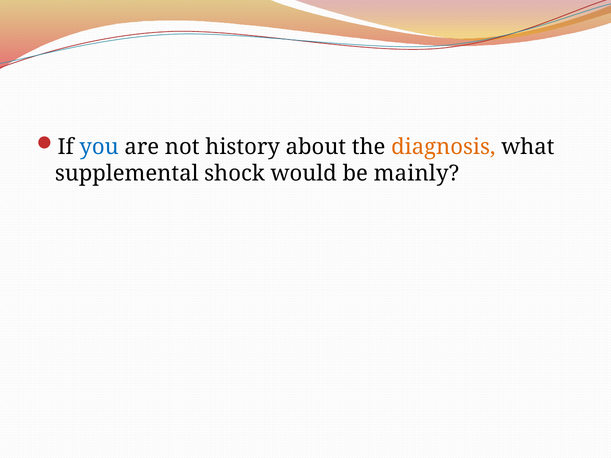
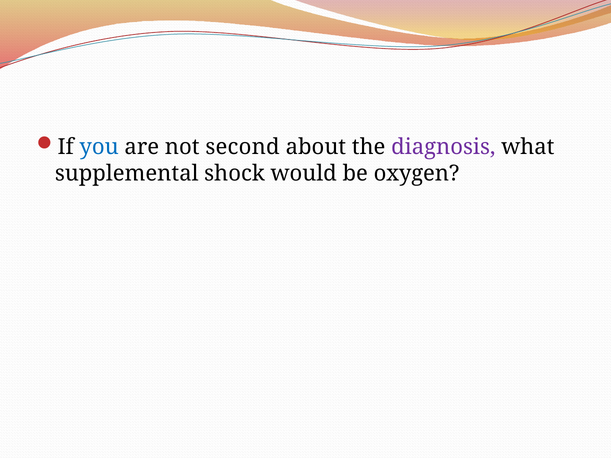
history: history -> second (243, 147)
diagnosis colour: orange -> purple (443, 147)
mainly: mainly -> oxygen (417, 174)
